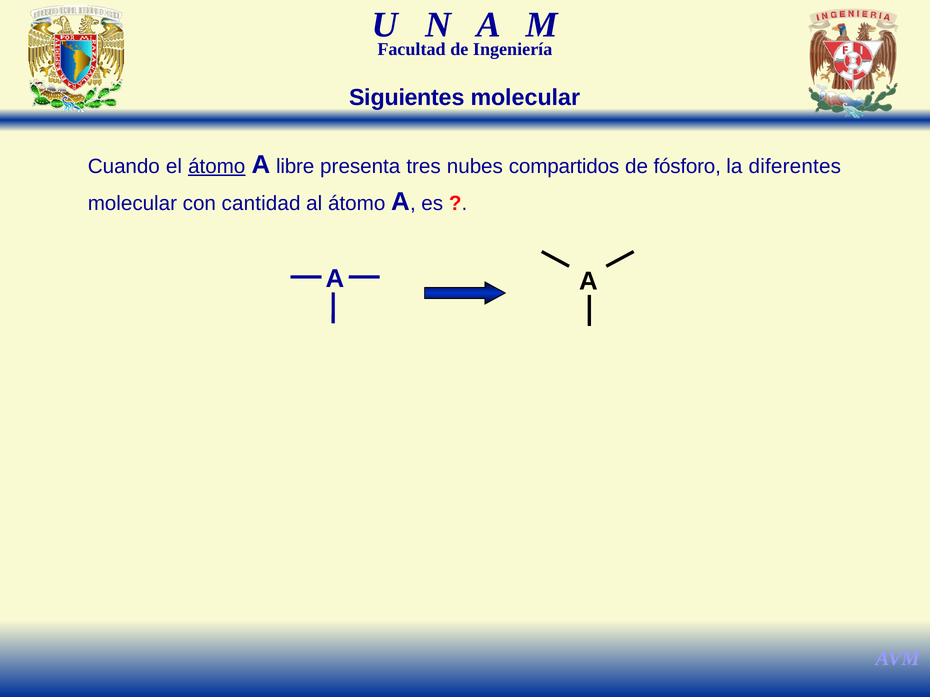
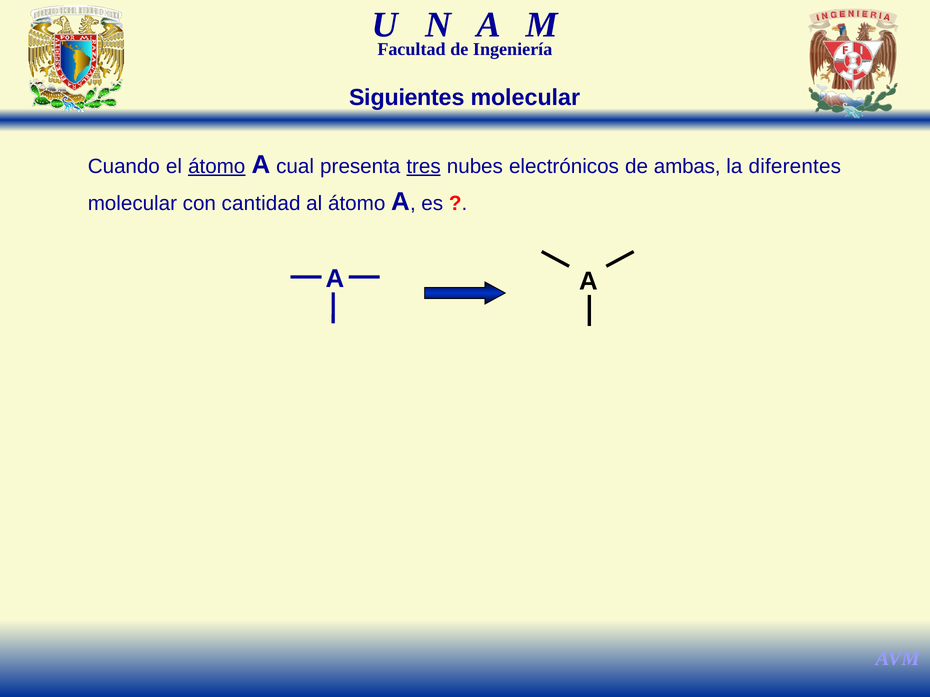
libre: libre -> cual (295, 166)
tres underline: none -> present (424, 166)
compartidos: compartidos -> electrónicos (564, 166)
fósforo: fósforo -> ambas (687, 166)
